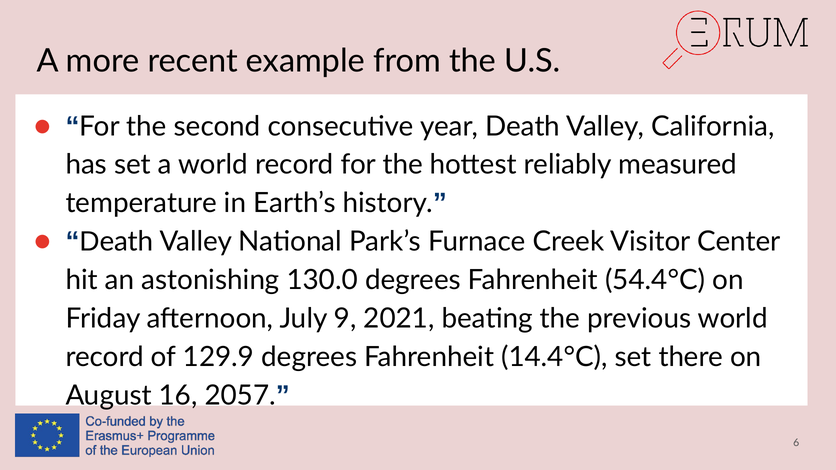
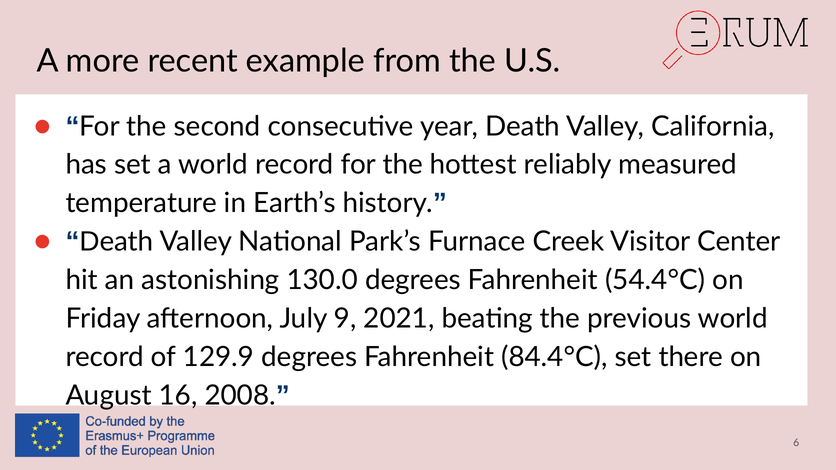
14.4°C: 14.4°C -> 84.4°C (554, 357)
2057: 2057 -> 2008 (240, 396)
